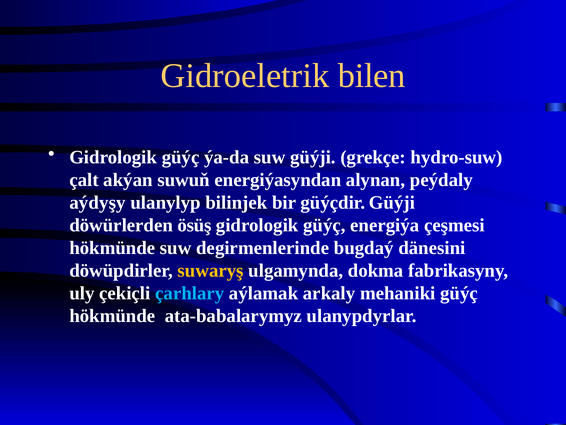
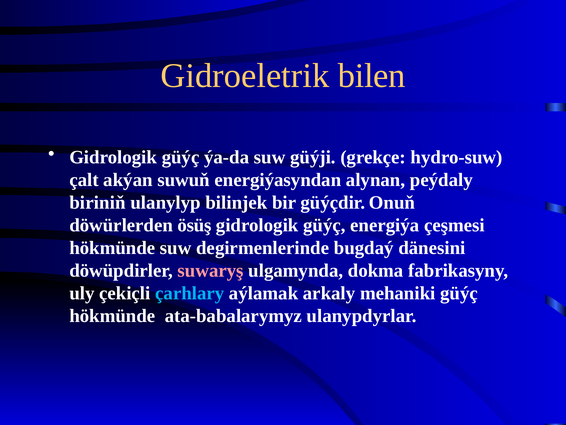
aýdyşy: aýdyşy -> biriniň (98, 202)
güýçdir Güýji: Güýji -> Onuň (392, 202)
suwaryş colour: yellow -> pink (211, 270)
